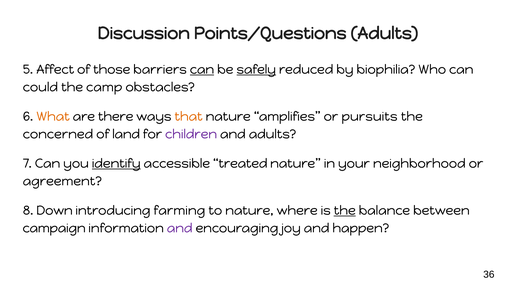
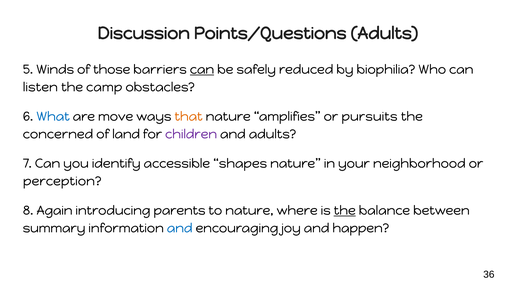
Affect: Affect -> Winds (55, 70)
safely underline: present -> none (256, 70)
could: could -> listen (40, 87)
What colour: orange -> blue (53, 117)
there: there -> move (116, 117)
identify underline: present -> none (116, 164)
treated: treated -> shapes (240, 164)
agreement: agreement -> perception (62, 181)
Down: Down -> Again (54, 211)
farming: farming -> parents (180, 211)
campaign: campaign -> summary (54, 229)
and colour: purple -> blue (180, 229)
